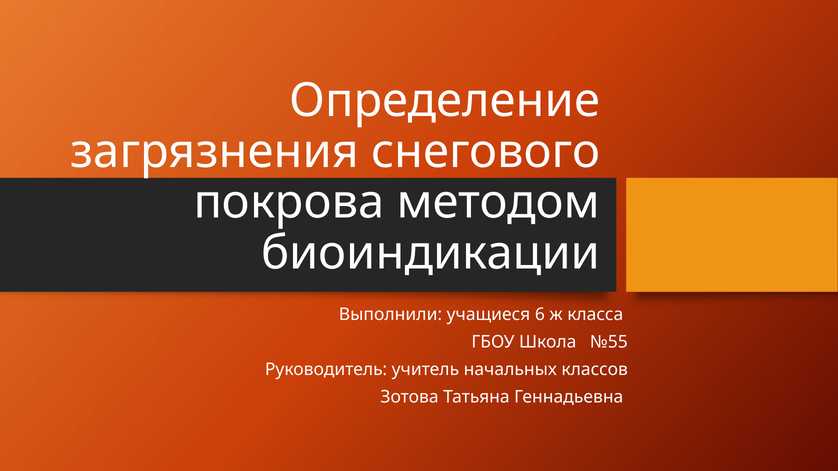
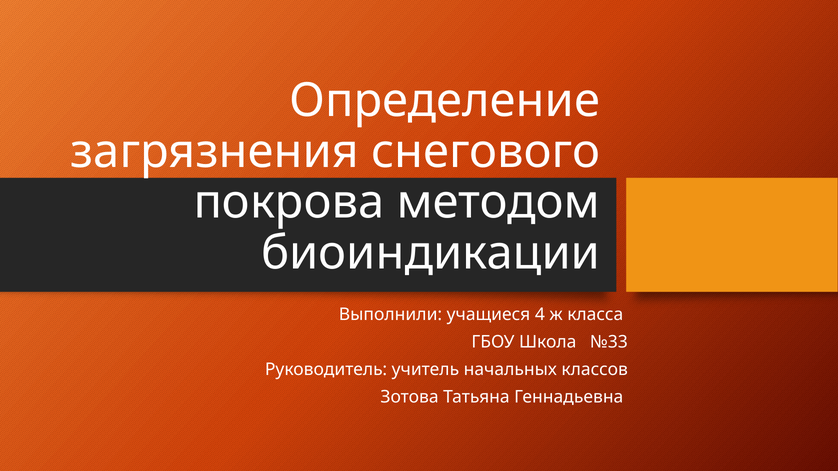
6: 6 -> 4 (540, 315)
№55: №55 -> №33 (609, 342)
